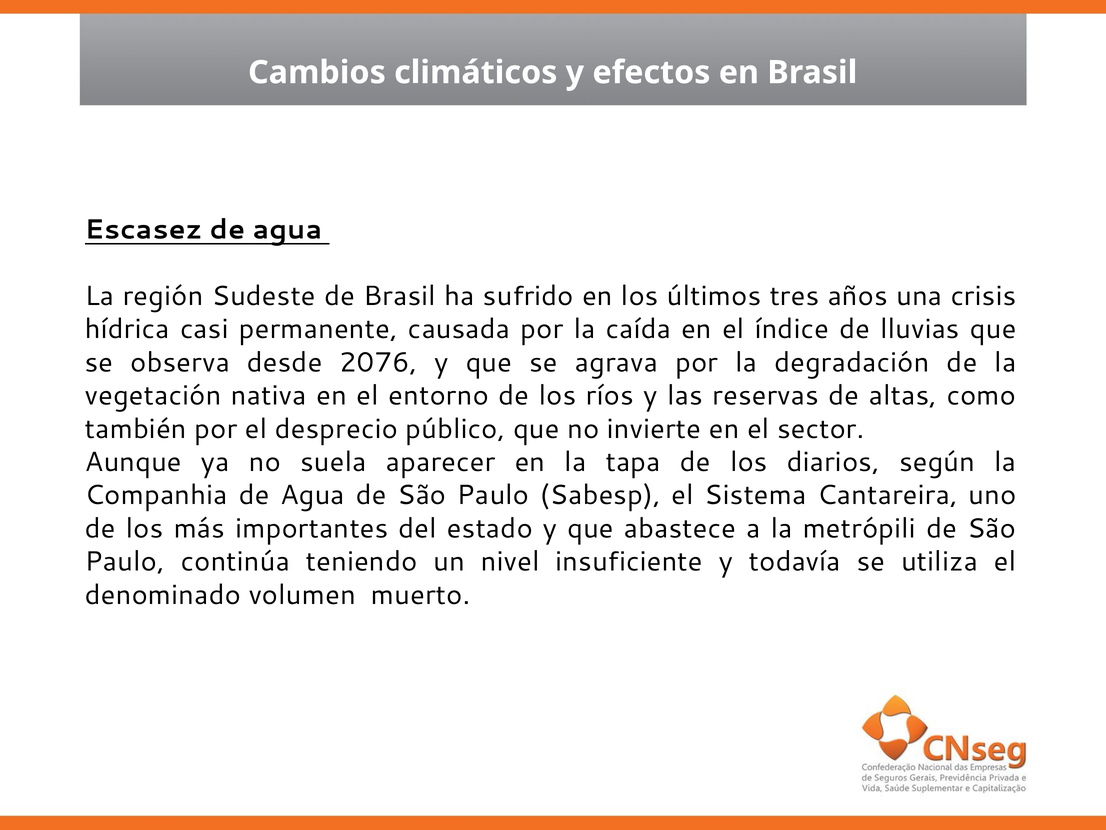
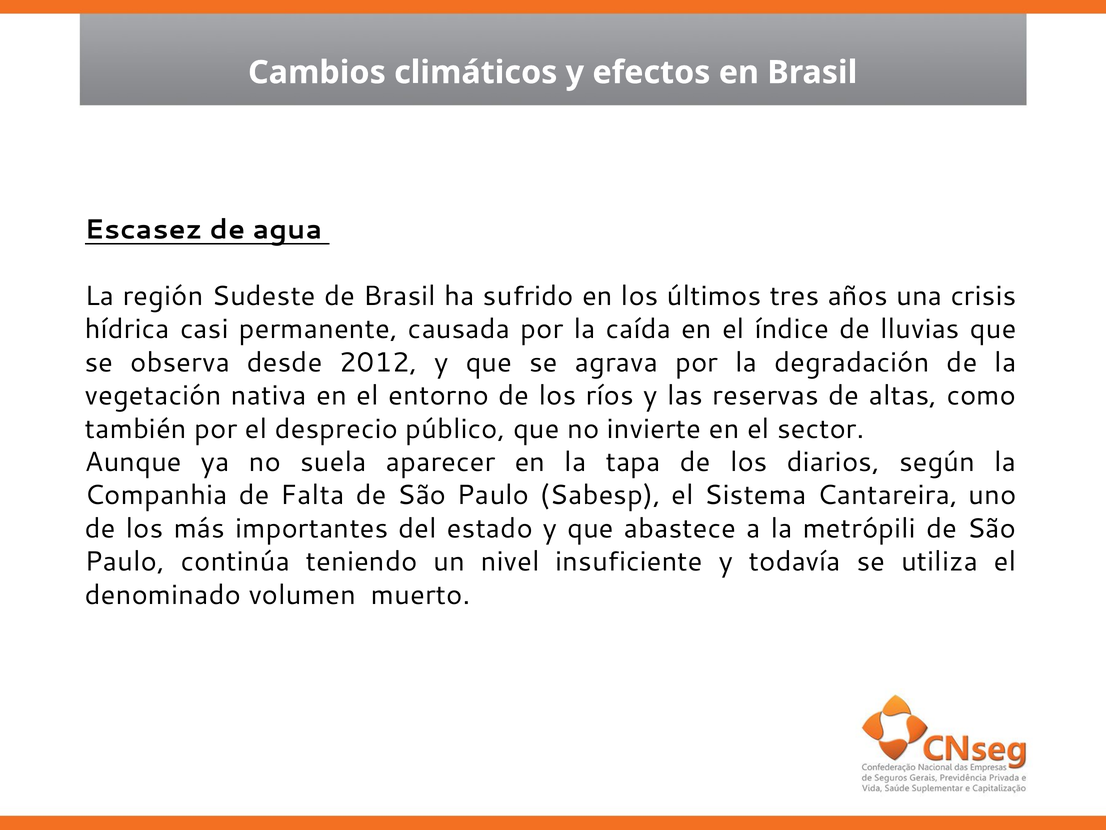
2076: 2076 -> 2012 (378, 362)
Companhia de Agua: Agua -> Falta (312, 495)
